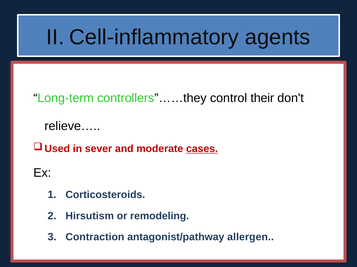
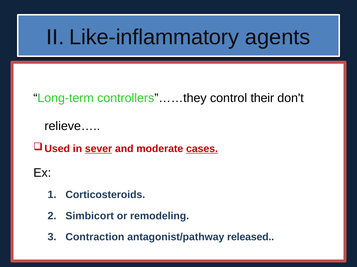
Cell-inflammatory: Cell-inflammatory -> Like-inflammatory (154, 37)
sever underline: none -> present (99, 149)
Hirsutism: Hirsutism -> Simbicort (90, 216)
allergen: allergen -> released (251, 238)
